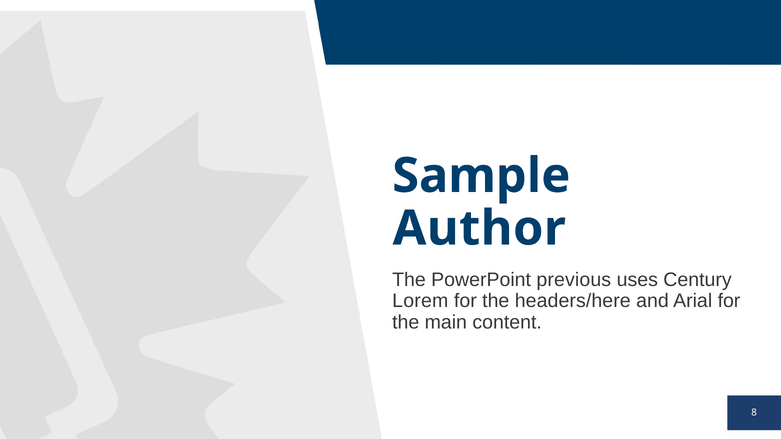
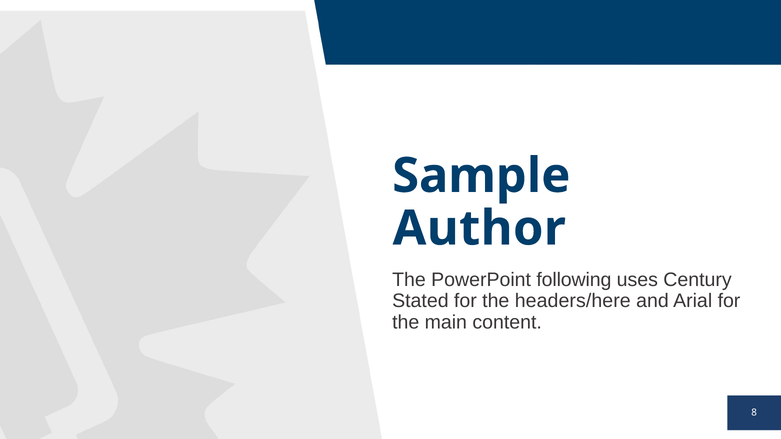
previous: previous -> following (574, 280)
Lorem: Lorem -> Stated (420, 301)
